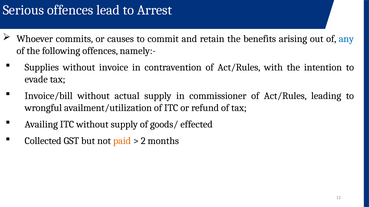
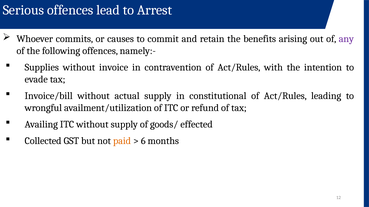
any colour: blue -> purple (346, 39)
commissioner: commissioner -> constitutional (218, 96)
2: 2 -> 6 (143, 141)
